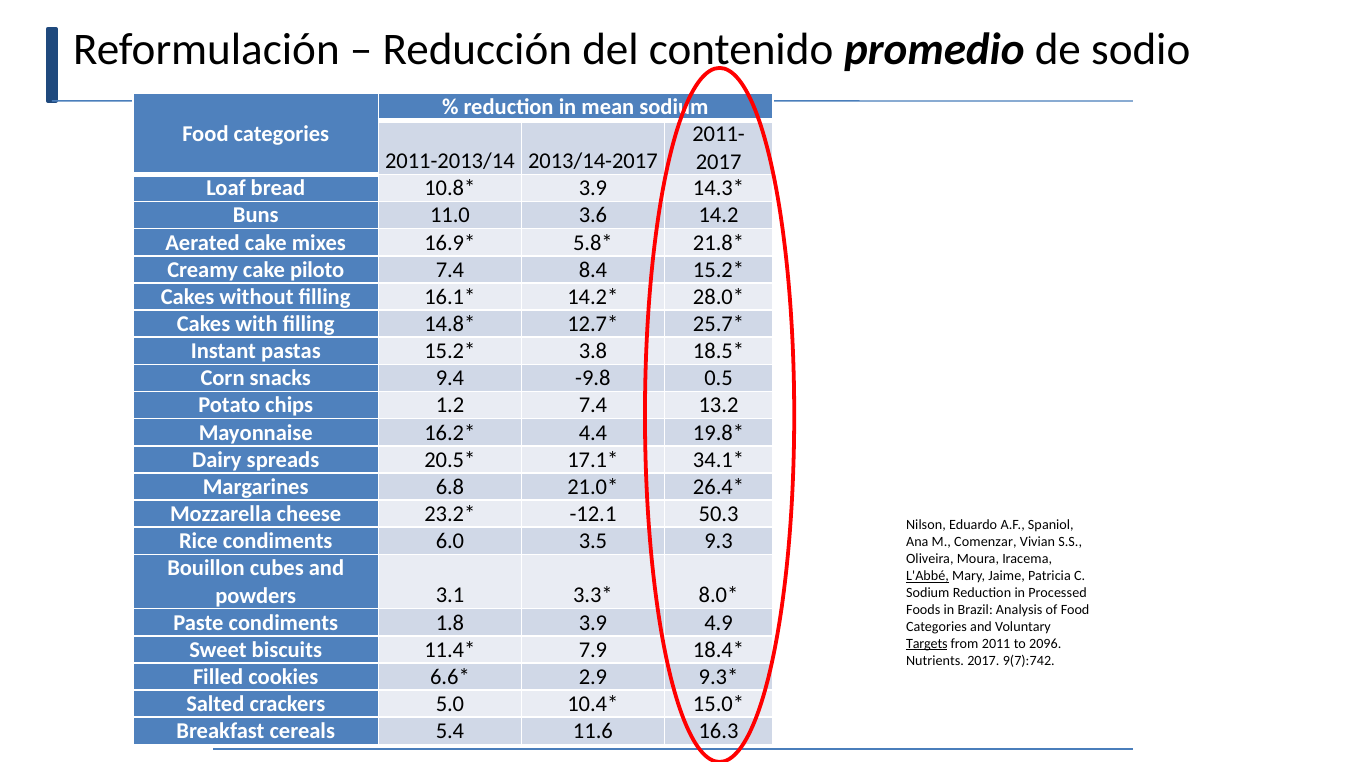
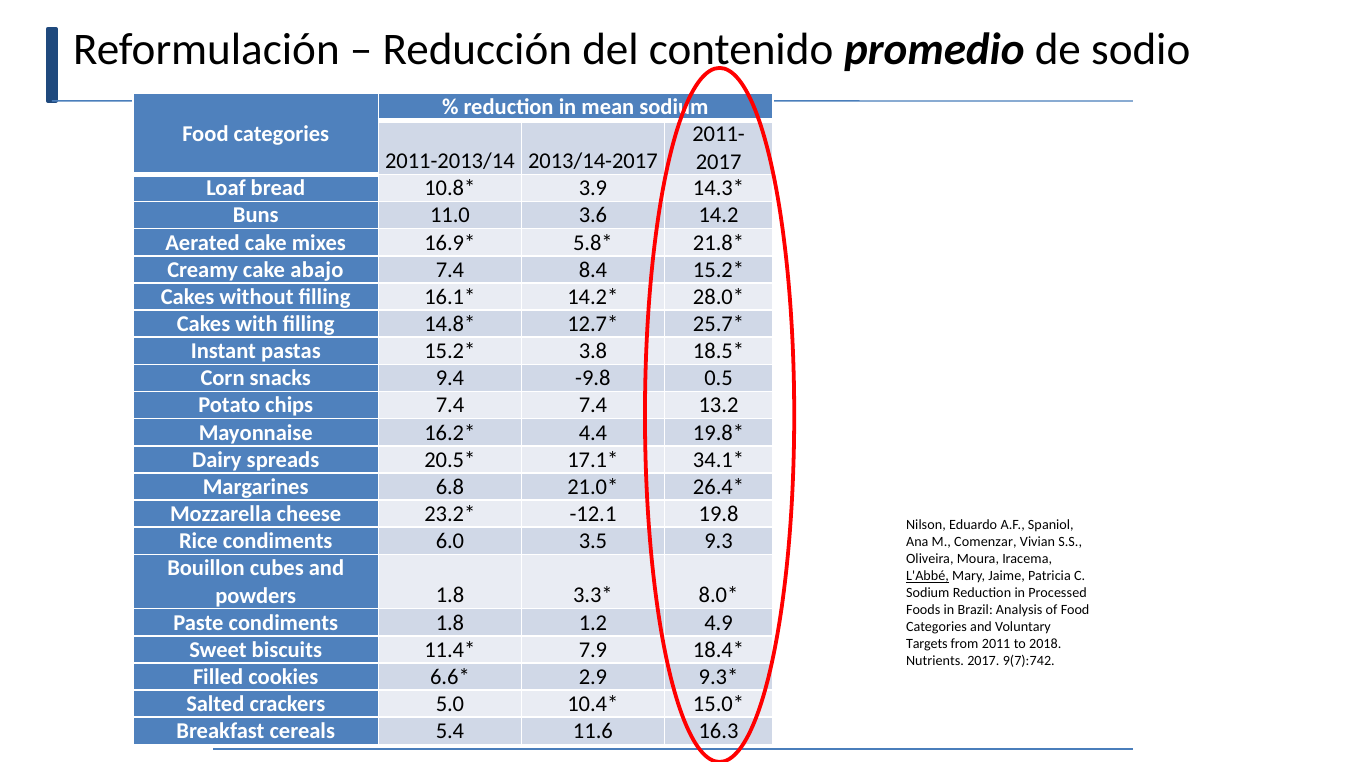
piloto: piloto -> abajo (317, 270)
chips 1.2: 1.2 -> 7.4 (450, 405)
50.3: 50.3 -> 19.8 (719, 514)
powders 3.1: 3.1 -> 1.8 (450, 595)
1.8 3.9: 3.9 -> 1.2 (593, 622)
Targets underline: present -> none (927, 644)
2096: 2096 -> 2018 (1045, 644)
